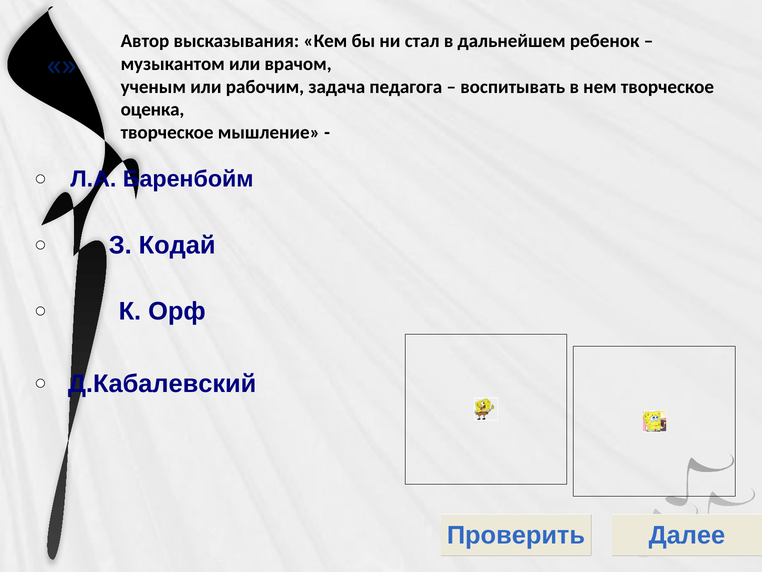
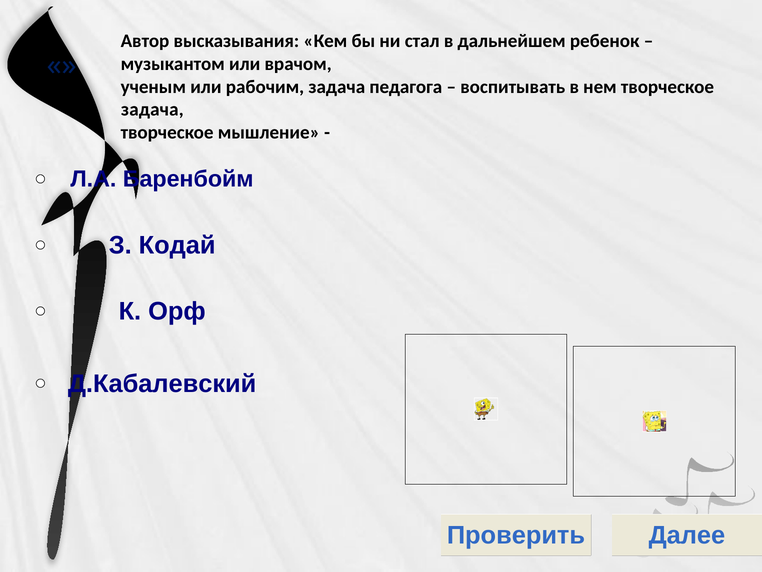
оценка: оценка -> задача (152, 110)
